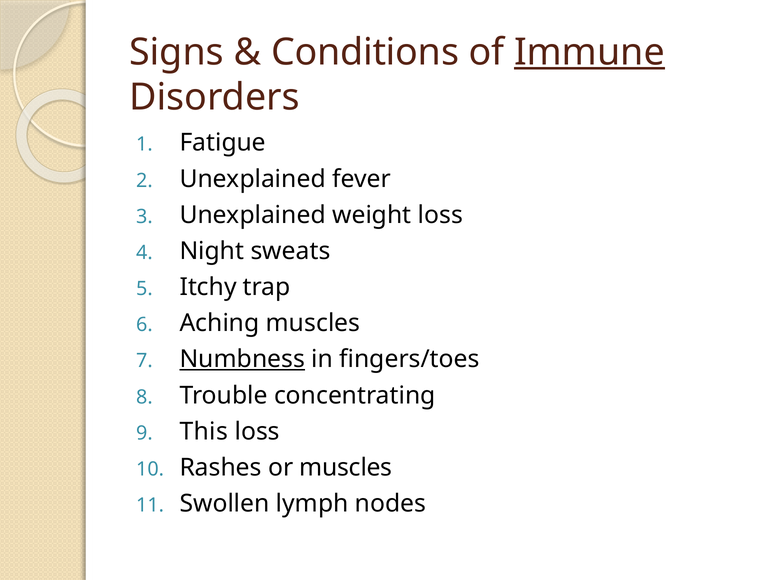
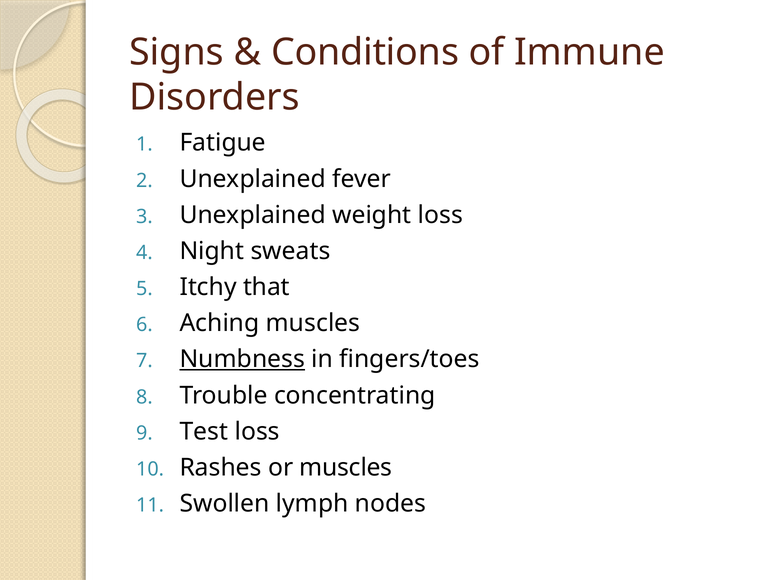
Immune underline: present -> none (589, 52)
trap: trap -> that (267, 287)
This: This -> Test (204, 432)
